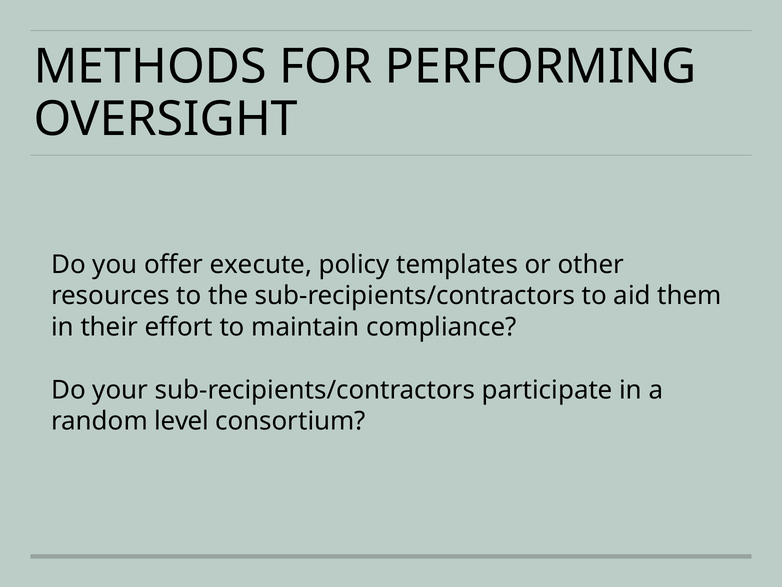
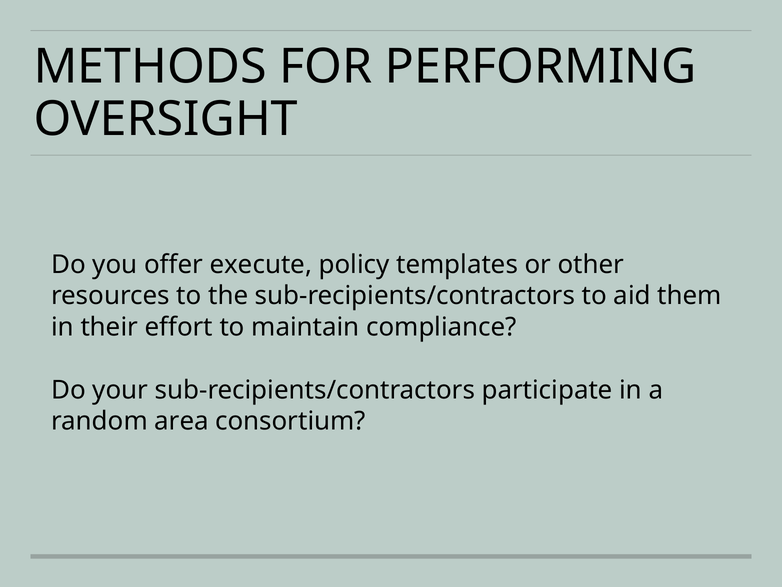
level: level -> area (182, 421)
